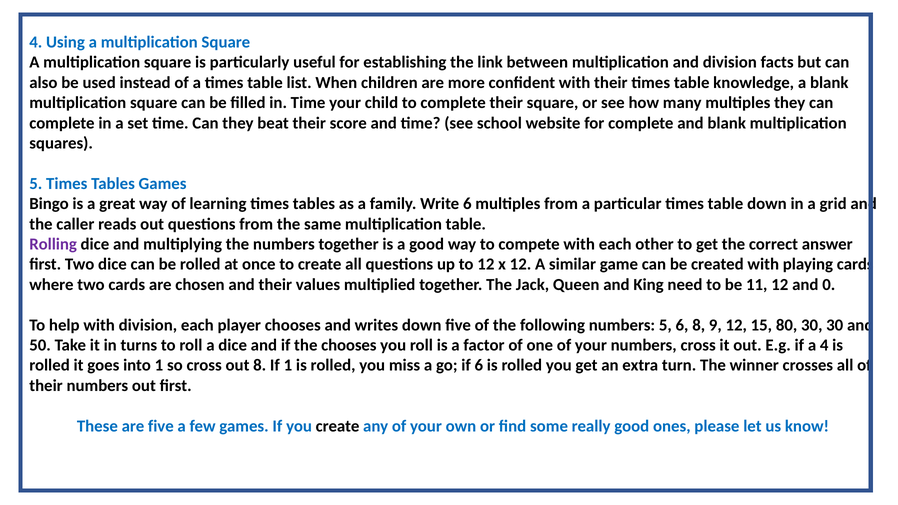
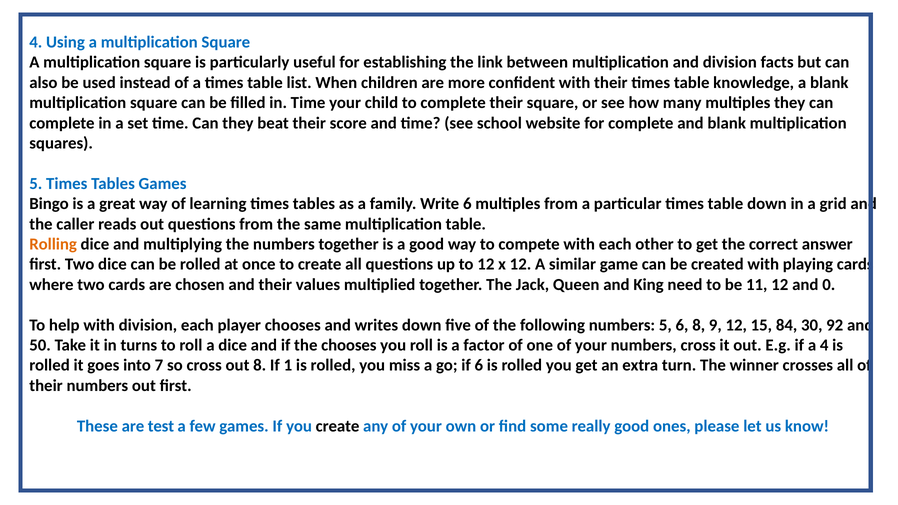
Rolling colour: purple -> orange (53, 244)
80: 80 -> 84 (787, 325)
30 30: 30 -> 92 (835, 325)
into 1: 1 -> 7 (159, 366)
are five: five -> test (161, 426)
